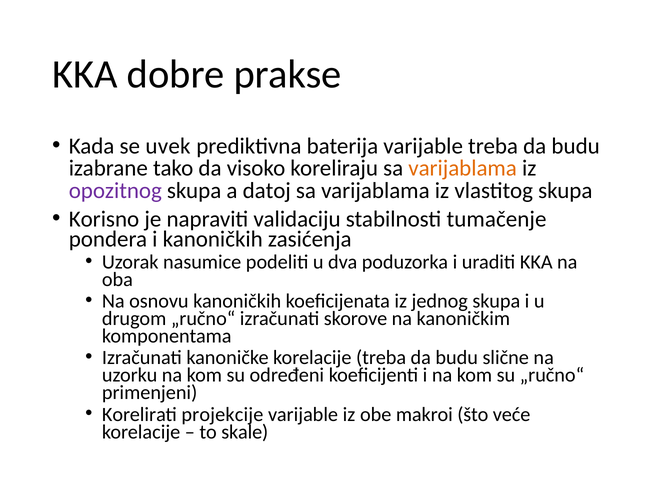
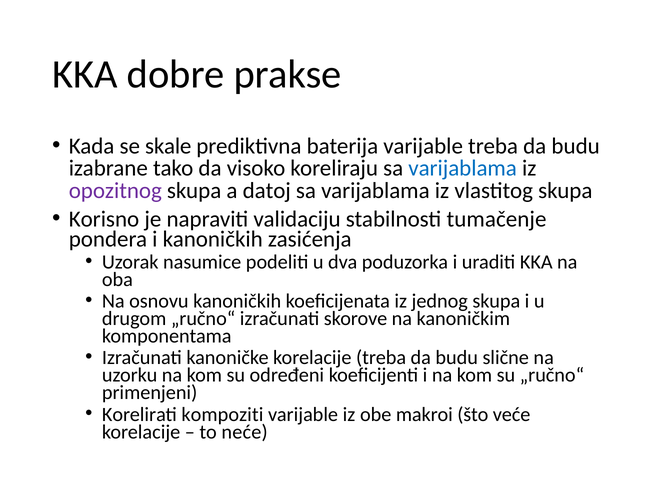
uvek: uvek -> skale (168, 146)
varijablama colour: orange -> blue (463, 168)
projekcije: projekcije -> kompoziti (222, 415)
skale: skale -> neće (245, 432)
